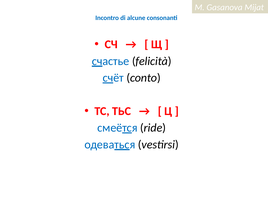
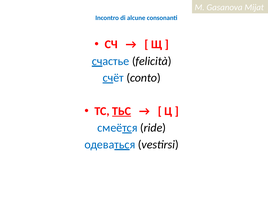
ТЬС underline: none -> present (122, 111)
